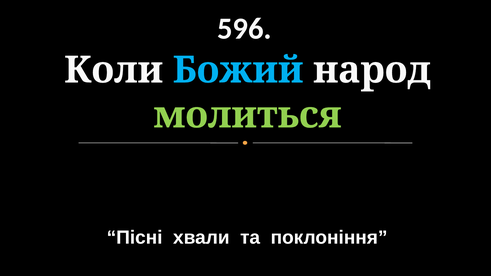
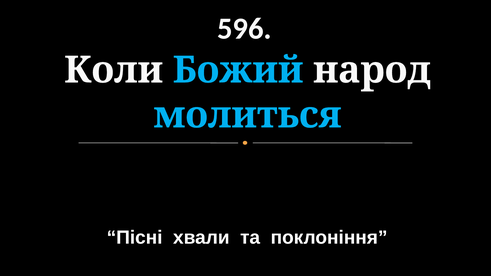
молиться colour: light green -> light blue (247, 115)
